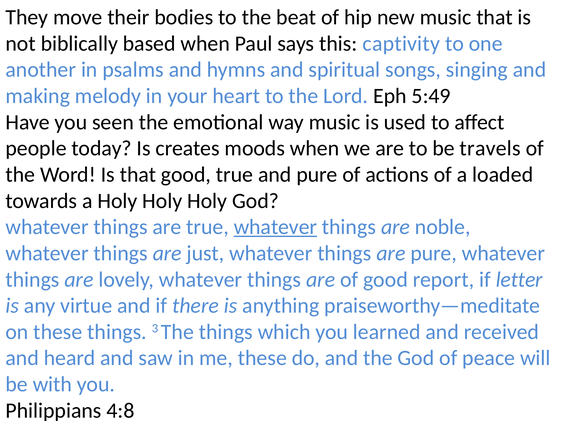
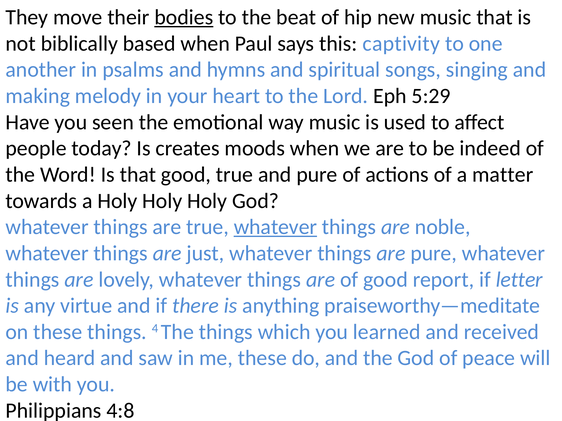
bodies underline: none -> present (184, 17)
5:49: 5:49 -> 5:29 (431, 96)
travels: travels -> indeed (490, 149)
loaded: loaded -> matter (503, 175)
3: 3 -> 4 (155, 329)
